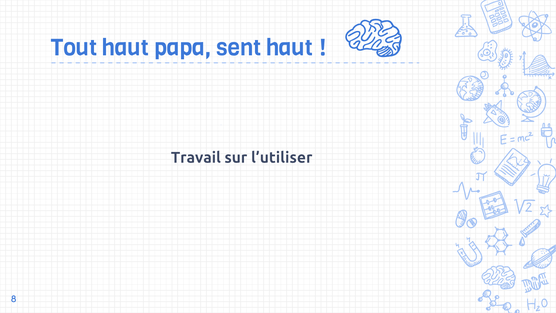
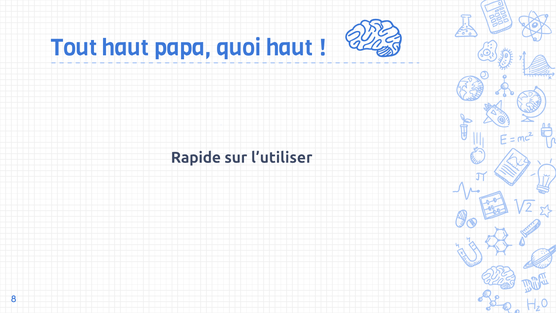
sent: sent -> quoi (239, 48)
Travail: Travail -> Rapide (196, 157)
